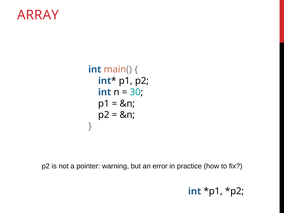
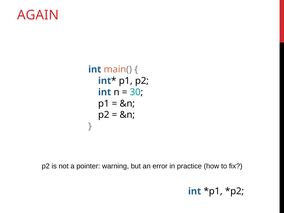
ARRAY: ARRAY -> AGAIN (38, 15)
